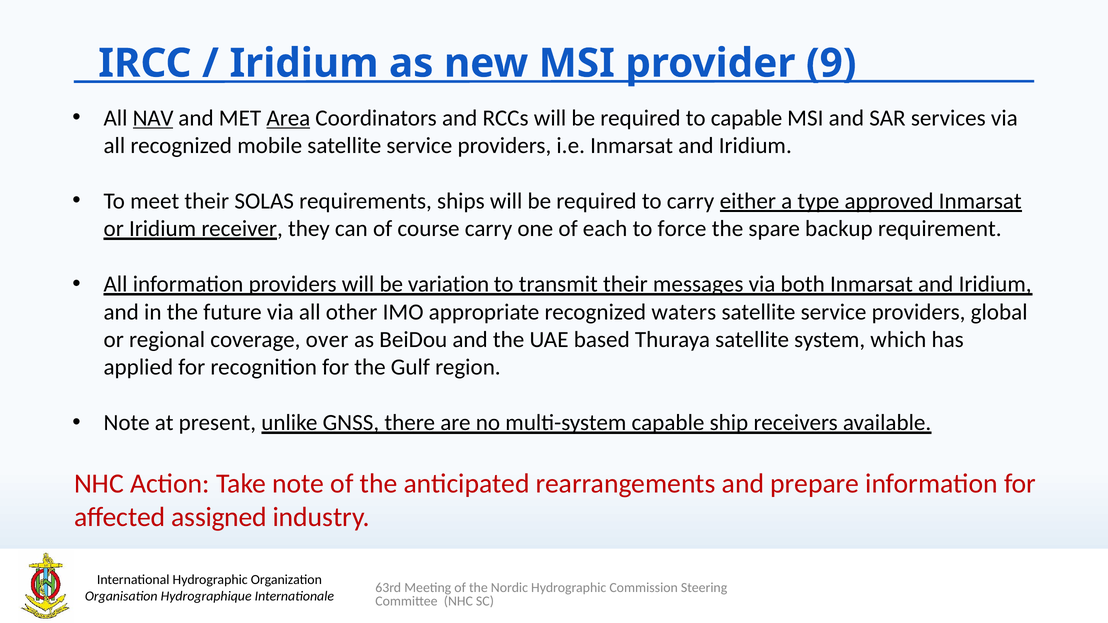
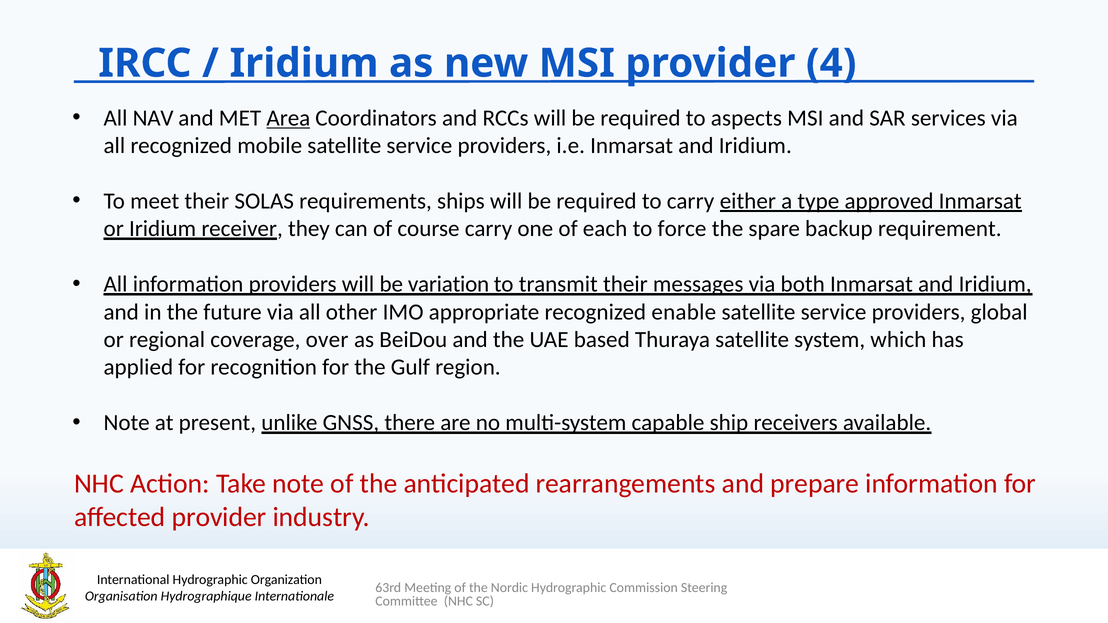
9: 9 -> 4 (831, 63)
NAV underline: present -> none (153, 118)
to capable: capable -> aspects (746, 118)
waters: waters -> enable (684, 312)
affected assigned: assigned -> provider (219, 517)
